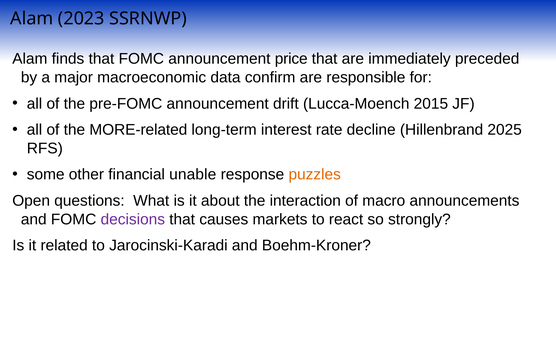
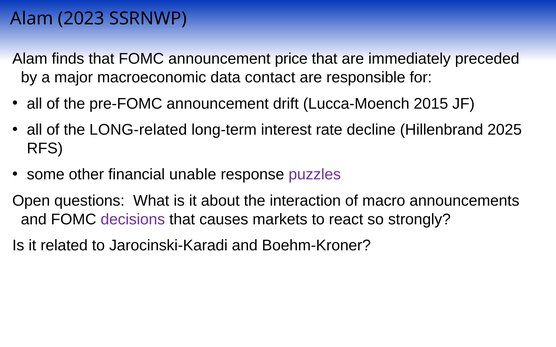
confirm: confirm -> contact (270, 77)
MORE-related: MORE-related -> LONG-related (138, 130)
puzzles colour: orange -> purple (315, 175)
